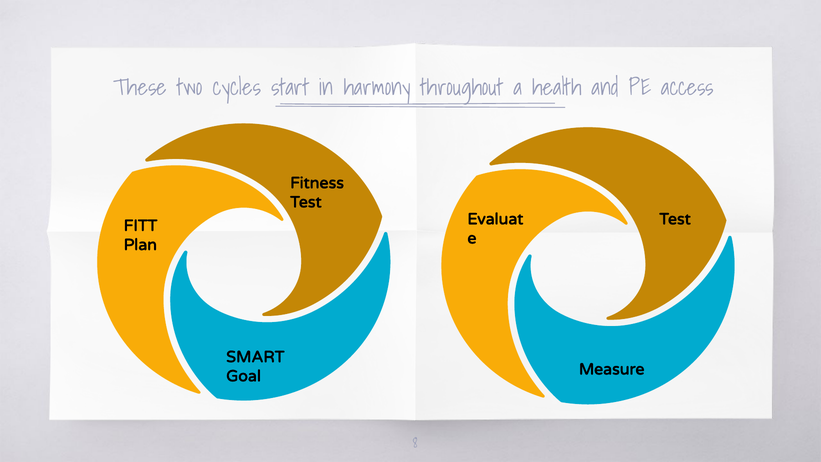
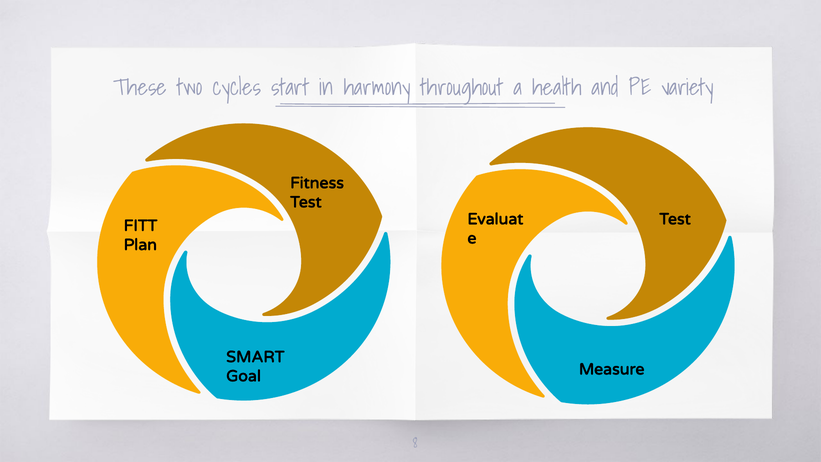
access: access -> variety (688, 87)
